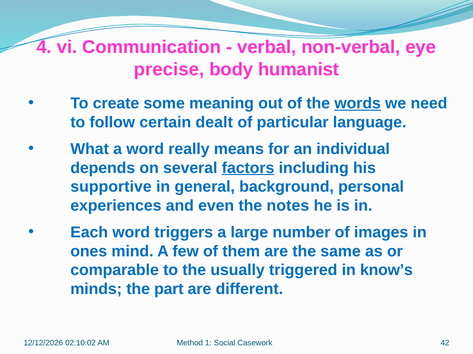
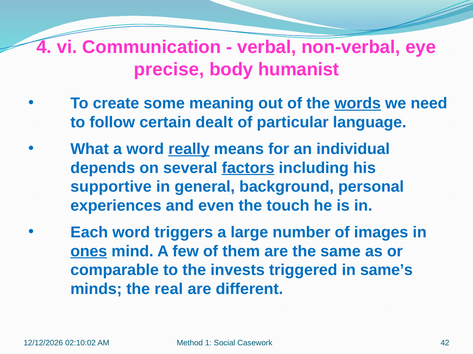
really underline: none -> present (189, 149)
notes: notes -> touch (288, 206)
ones underline: none -> present (89, 252)
usually: usually -> invests (238, 271)
know’s: know’s -> same’s (386, 271)
part: part -> real (169, 290)
